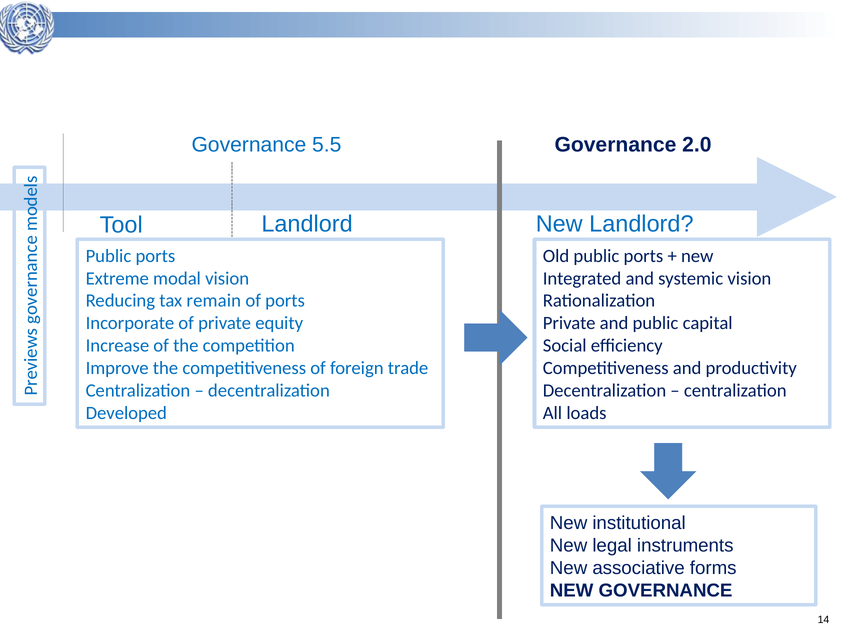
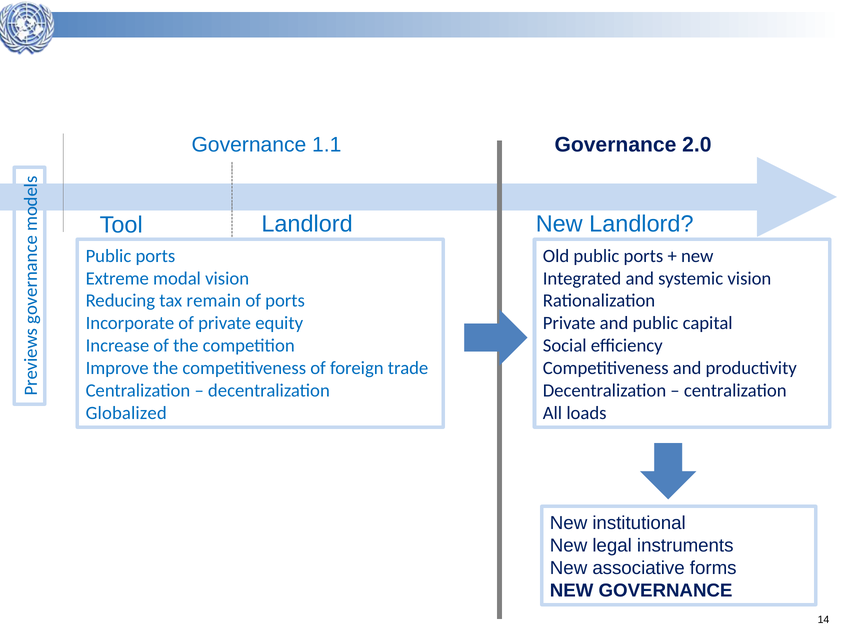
5.5: 5.5 -> 1.1 (327, 145)
Developed: Developed -> Globalized (126, 413)
